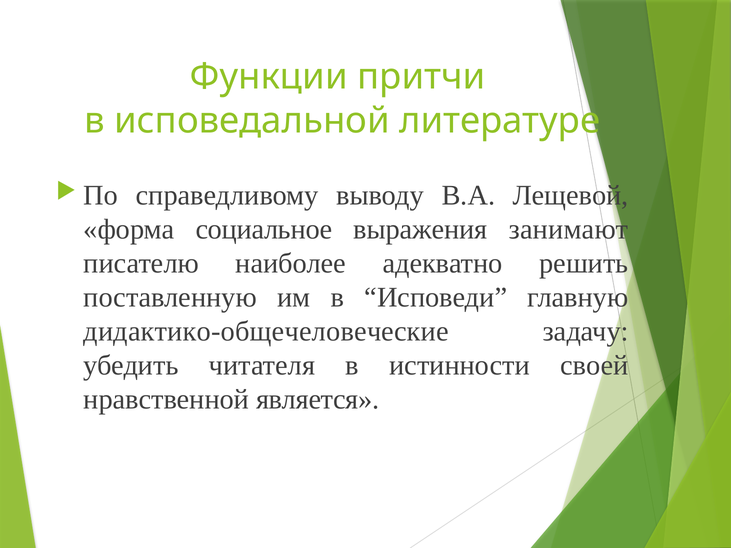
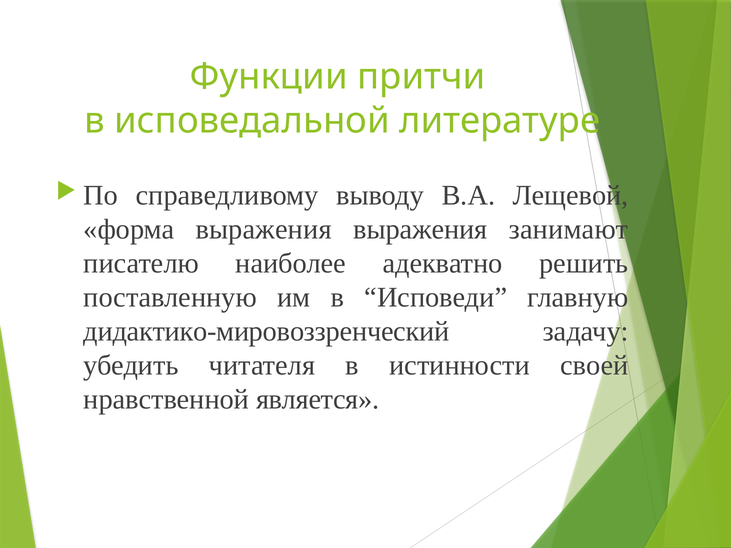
форма социальное: социальное -> выражения (264, 229)
дидактико-общечеловеческие: дидактико-общечеловеческие -> дидактико-мировоззренческий (266, 332)
